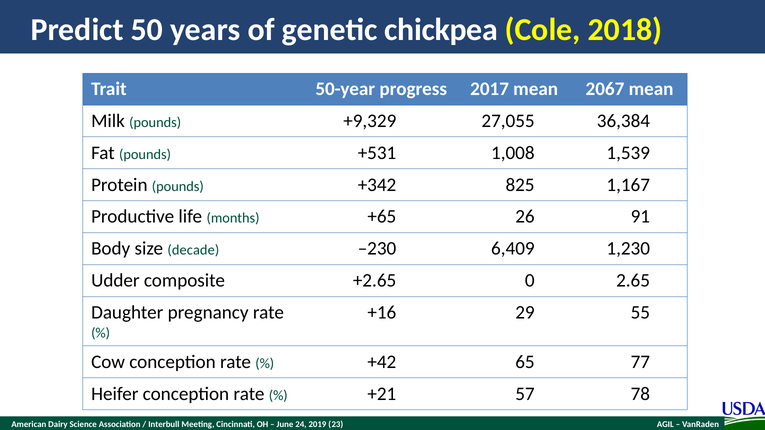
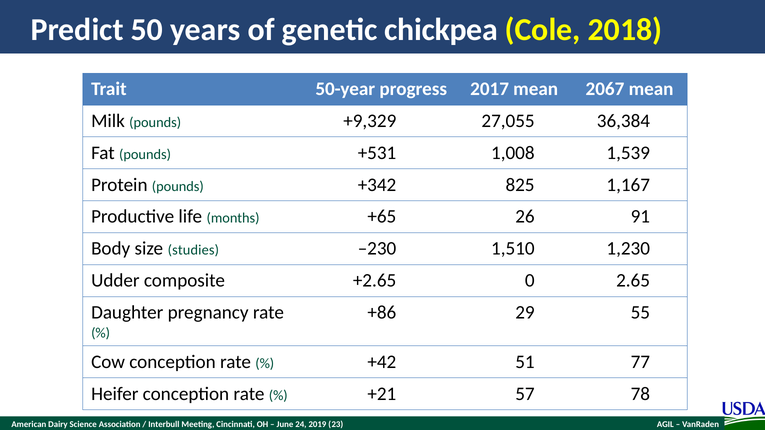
decade: decade -> studies (193, 250)
6,409: 6,409 -> 1,510 (513, 249)
+16: +16 -> +86 (382, 313)
65: 65 -> 51 (525, 362)
